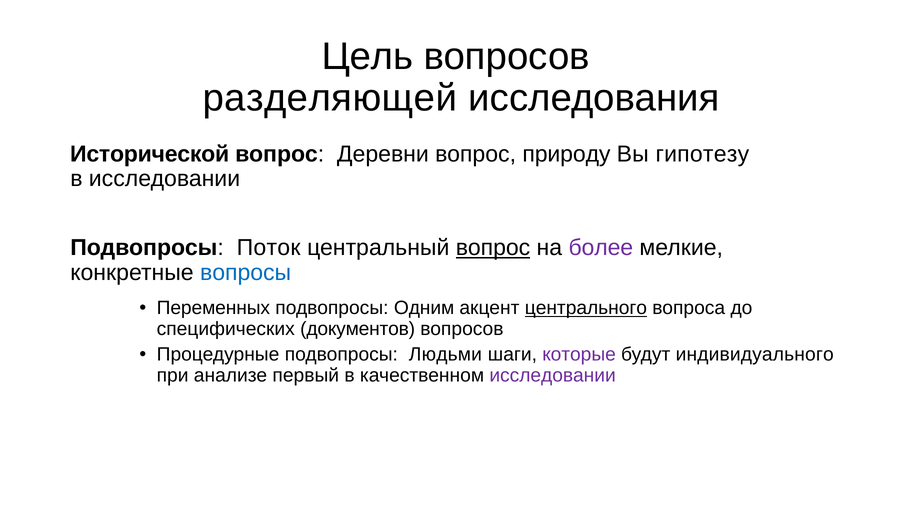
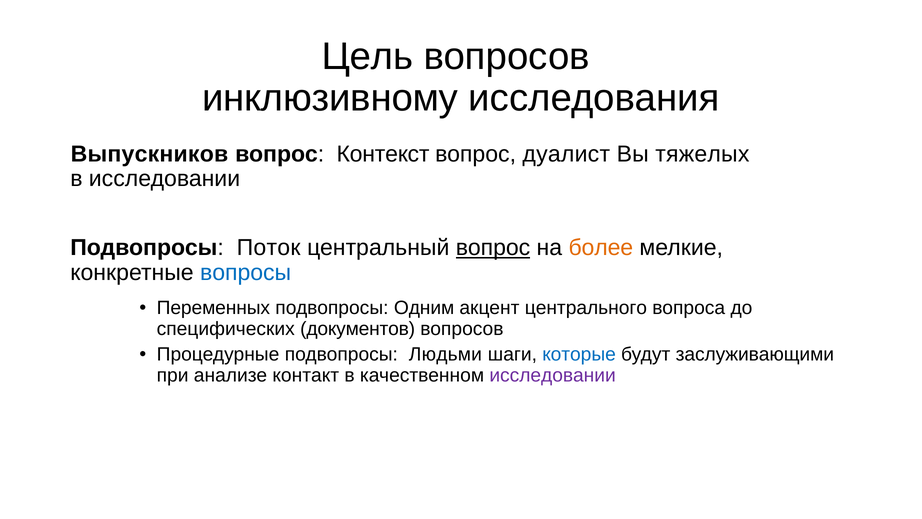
разделяющей: разделяющей -> инклюзивному (330, 98)
Исторической: Исторической -> Выпускников (149, 154)
Деревни: Деревни -> Контекст (383, 154)
природу: природу -> дуалист (566, 154)
гипотезу: гипотезу -> тяжелых (702, 154)
более colour: purple -> orange (601, 248)
центрального underline: present -> none (586, 308)
которые colour: purple -> blue (579, 354)
индивидуального: индивидуального -> заслуживающими (755, 354)
первый: первый -> контакт (306, 375)
